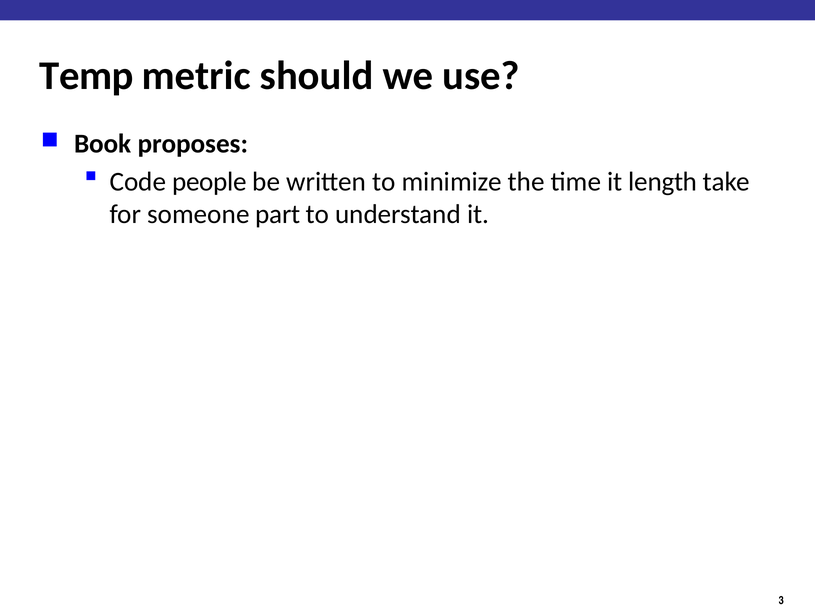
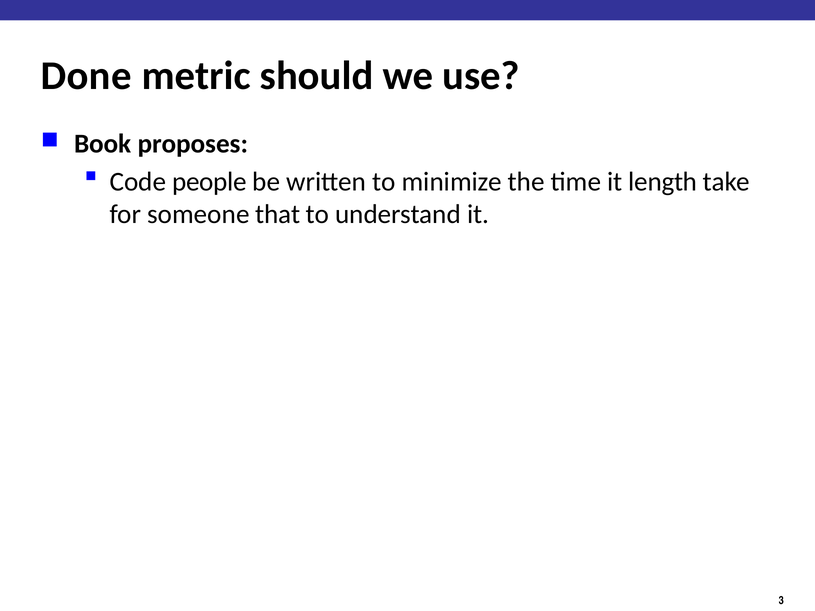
Temp: Temp -> Done (86, 76)
part: part -> that (278, 214)
